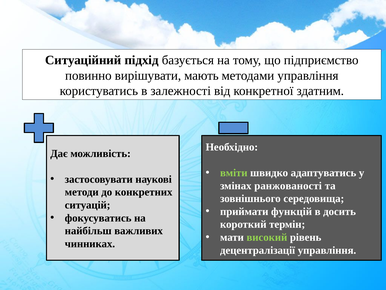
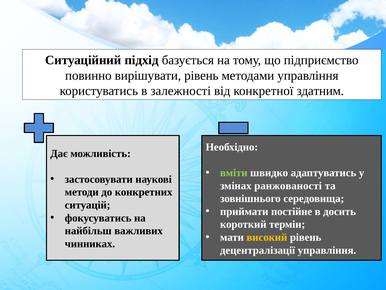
вирішувати мають: мають -> рівень (201, 75)
функцій: функцій -> постійне (292, 211)
високий colour: light green -> yellow (267, 237)
